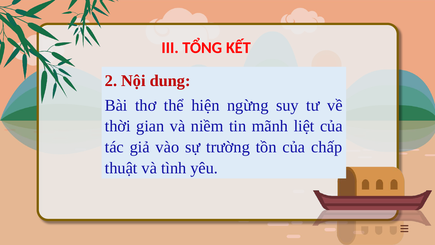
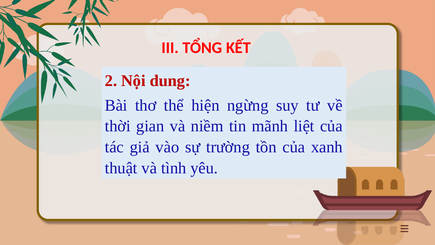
chấp: chấp -> xanh (327, 147)
